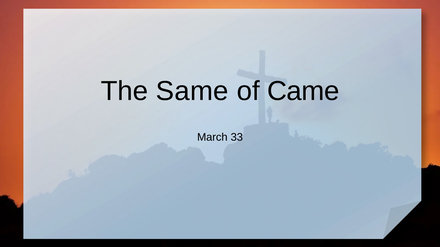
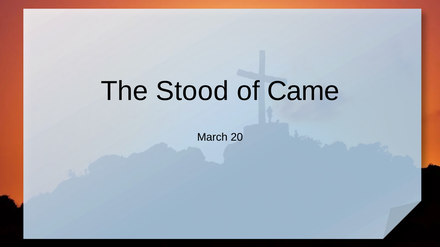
Same: Same -> Stood (192, 91)
33: 33 -> 20 (237, 138)
